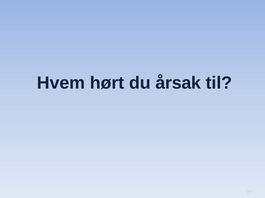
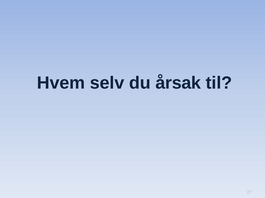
hørt: hørt -> selv (107, 83)
